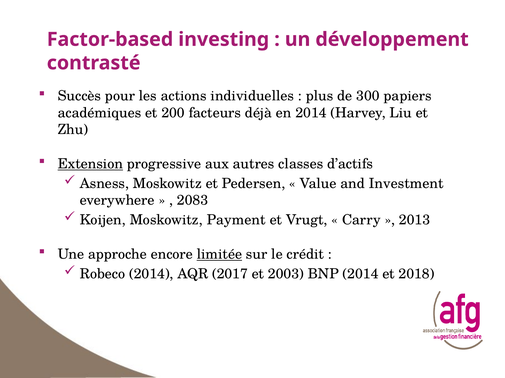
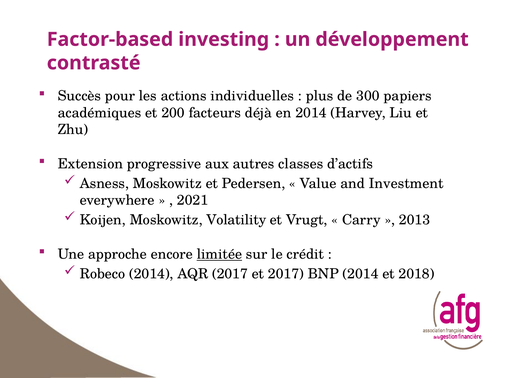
Extension underline: present -> none (90, 164)
2083: 2083 -> 2021 (193, 201)
Payment: Payment -> Volatility (236, 220)
et 2003: 2003 -> 2017 (286, 274)
